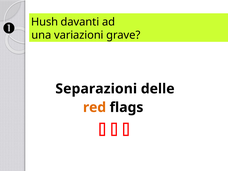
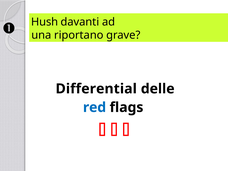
variazioni: variazioni -> riportano (79, 35)
Separazioni: Separazioni -> Differential (96, 89)
red colour: orange -> blue (95, 107)
